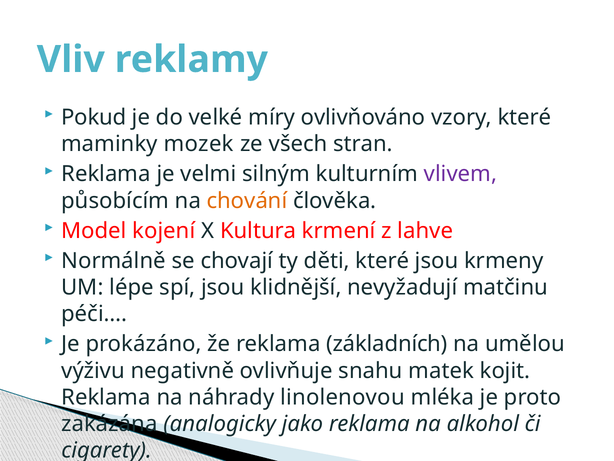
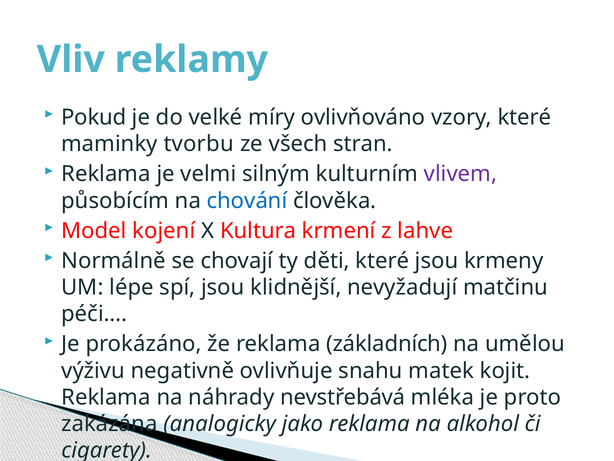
mozek: mozek -> tvorbu (199, 144)
chování colour: orange -> blue (247, 201)
linolenovou: linolenovou -> nevstřebává (343, 397)
